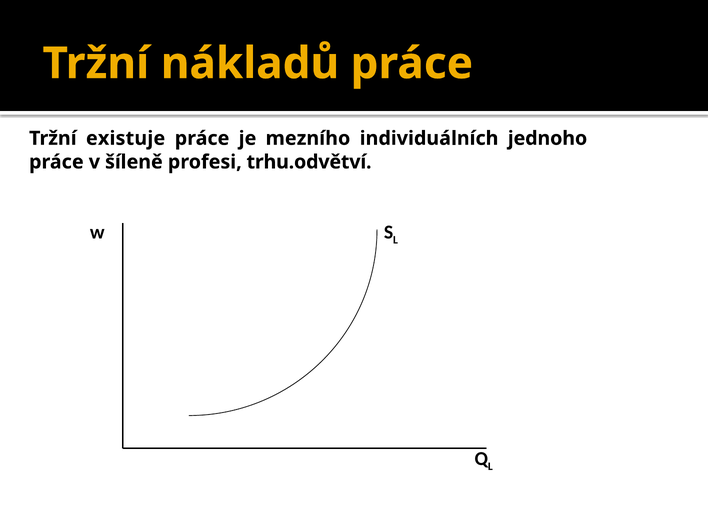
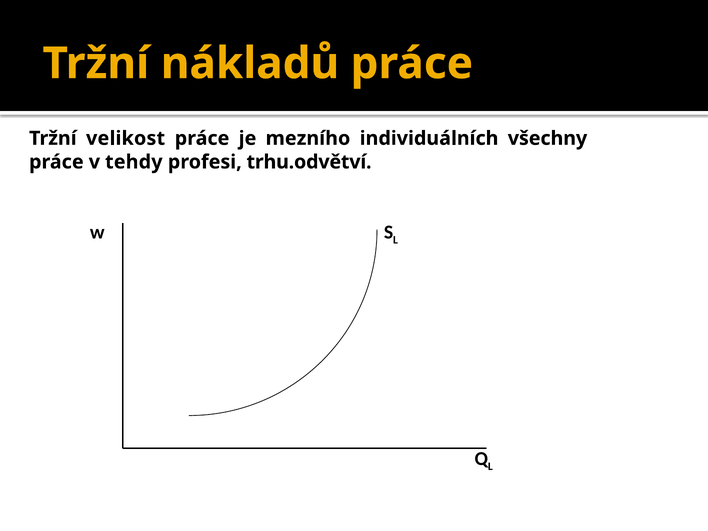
existuje: existuje -> velikost (126, 138)
jednoho: jednoho -> všechny (547, 138)
šíleně: šíleně -> tehdy (134, 162)
